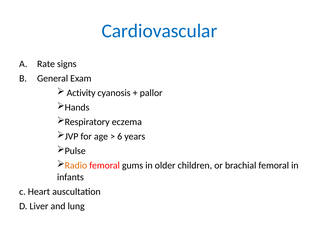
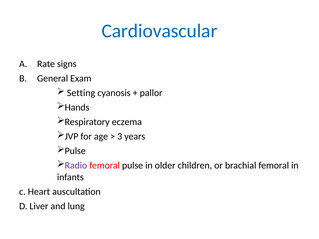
Activity: Activity -> Setting (81, 93)
6: 6 -> 3 (120, 137)
Radio colour: orange -> purple (76, 166)
femoral gums: gums -> pulse (133, 166)
